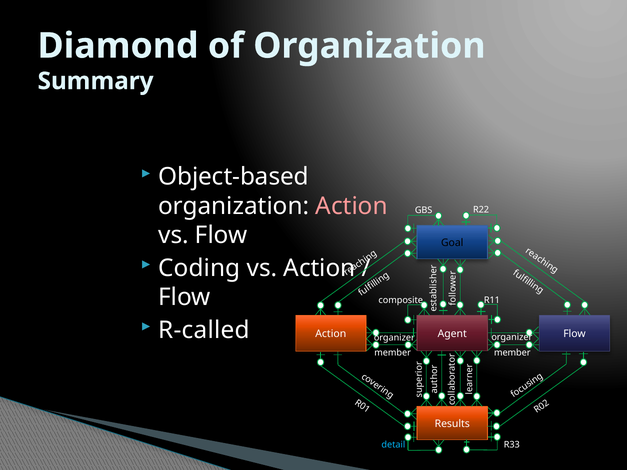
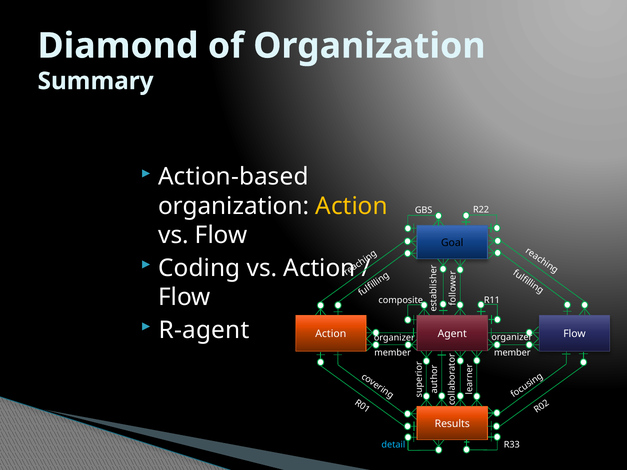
Object-based: Object-based -> Action-based (233, 177)
Action colour: pink -> yellow (352, 206)
R-called: R-called -> R-agent (204, 330)
